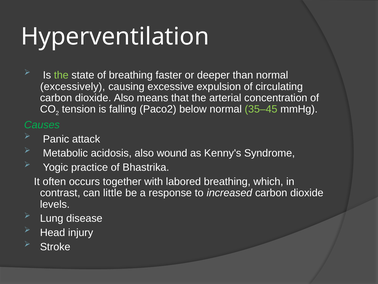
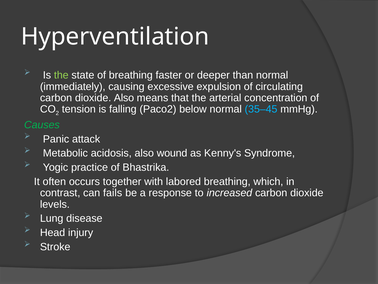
excessively: excessively -> immediately (73, 86)
35–45 colour: light green -> light blue (261, 109)
little: little -> fails (113, 193)
